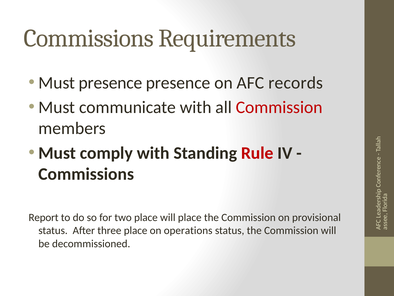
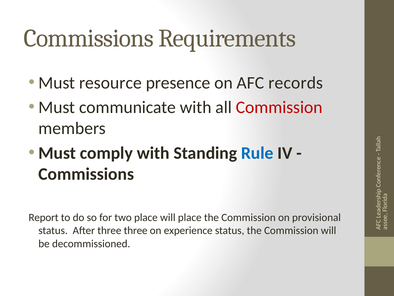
Must presence: presence -> resource (110, 83)
Rule colour: red -> blue (257, 153)
three place: place -> three (136, 230)
operations: operations -> experience (188, 230)
